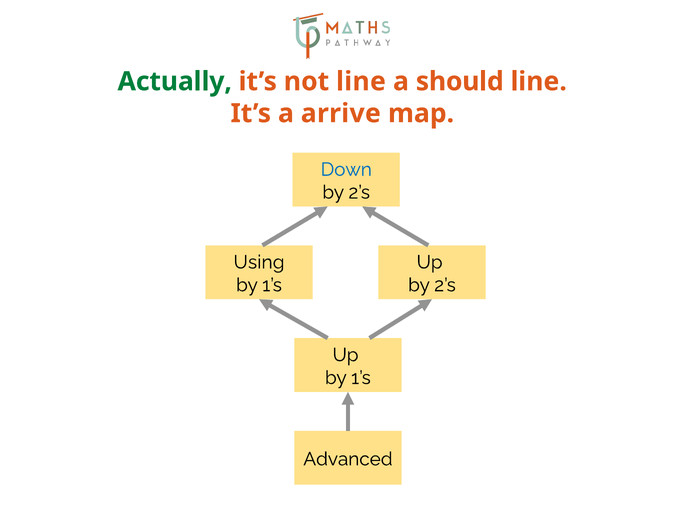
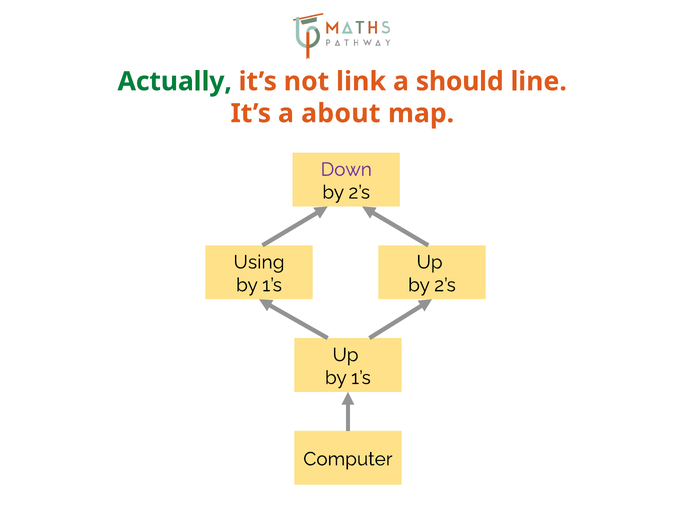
not line: line -> link (361, 81)
arrive: arrive -> about (341, 113)
Down colour: blue -> purple (346, 169)
Advanced: Advanced -> Computer (348, 459)
